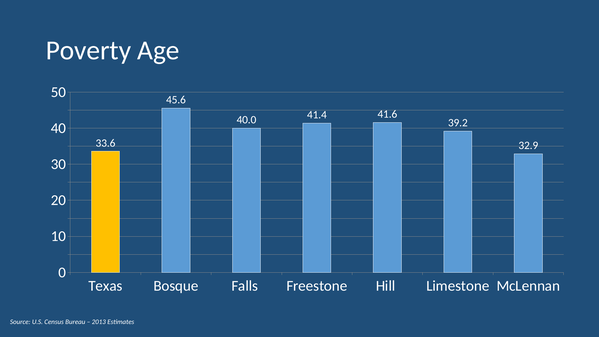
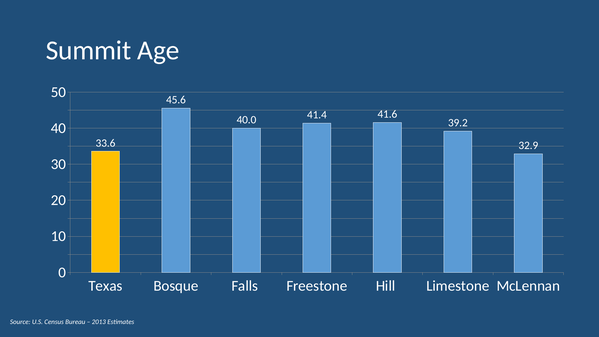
Poverty: Poverty -> Summit (88, 50)
